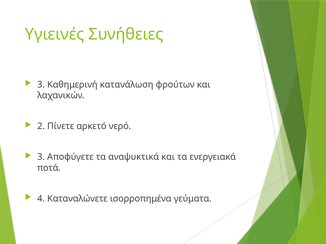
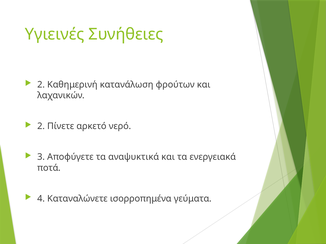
3: 3 -> 2 (41, 85)
